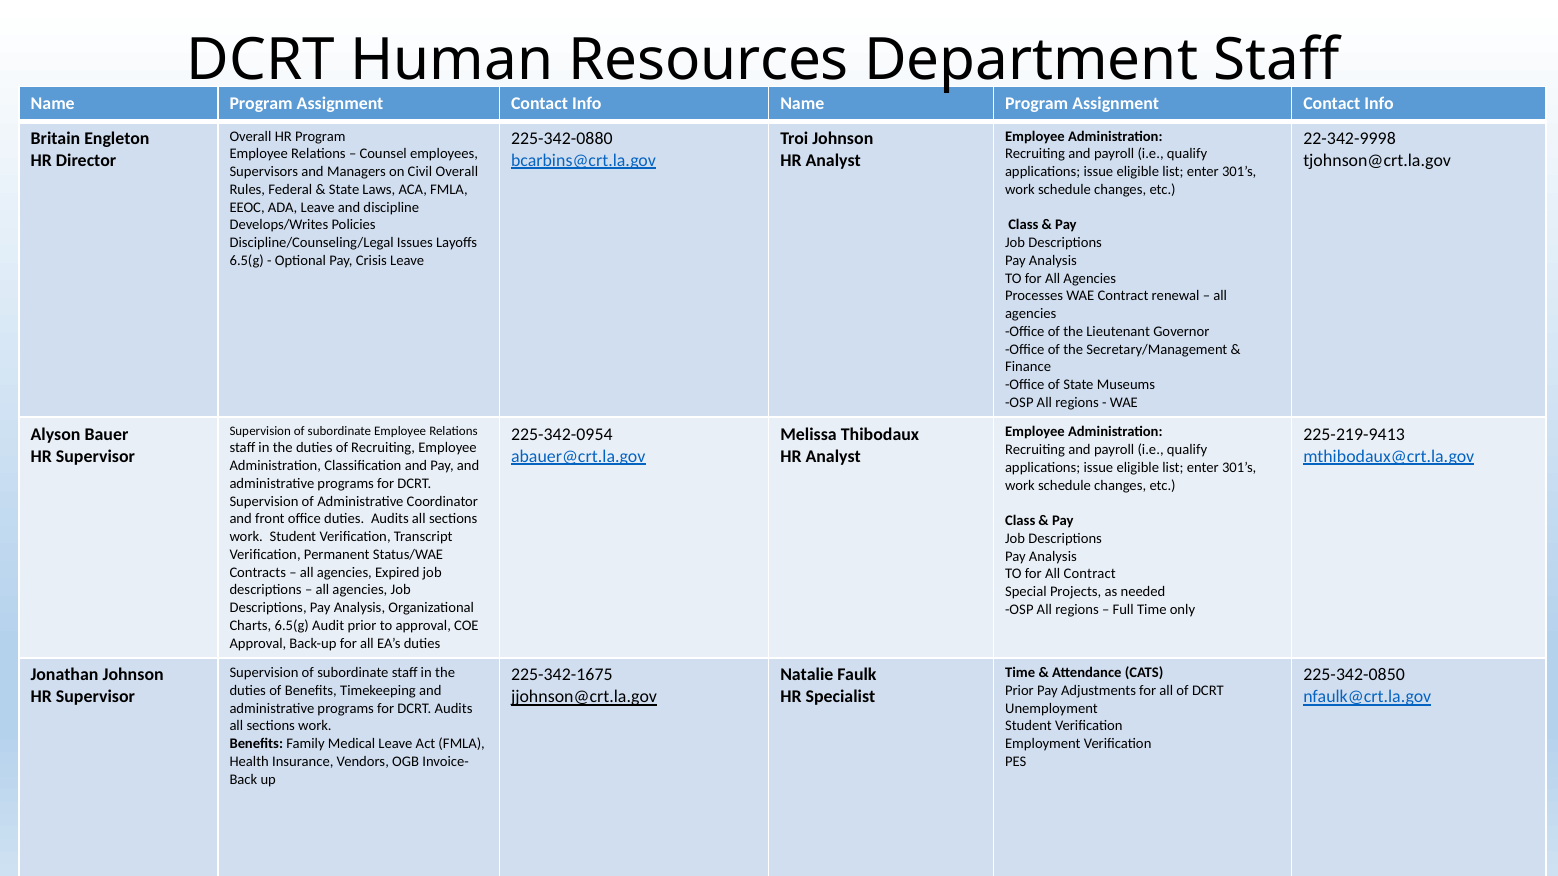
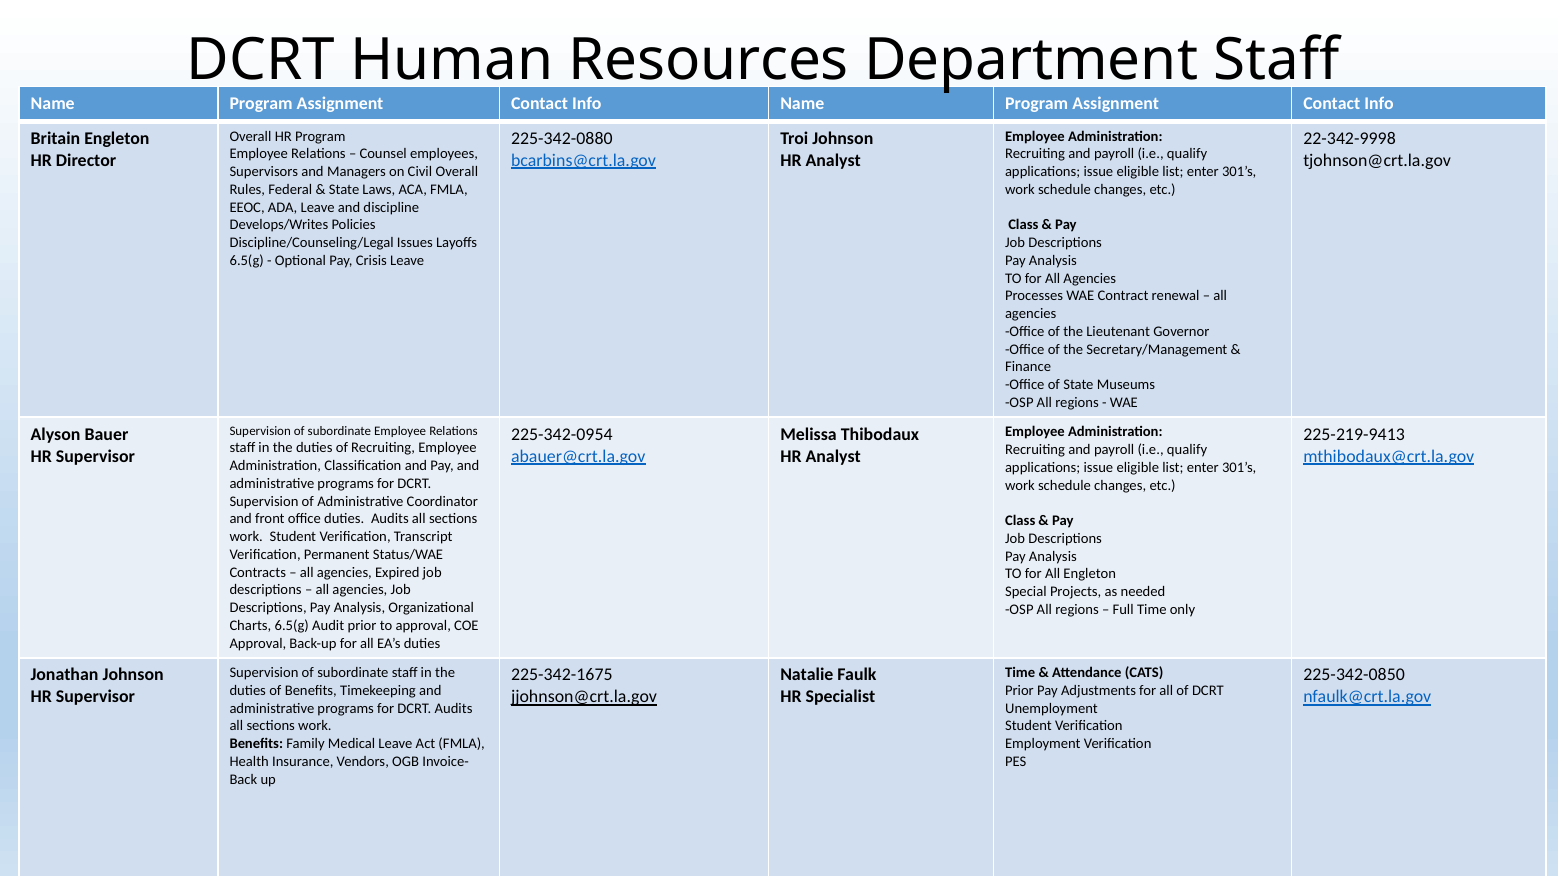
All Contract: Contract -> Engleton (1090, 574)
